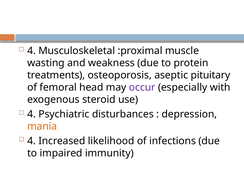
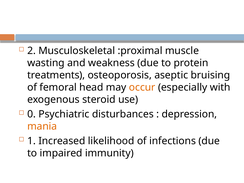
4: 4 -> 2 (32, 51)
pituitary: pituitary -> bruising (210, 75)
occur colour: purple -> orange (142, 87)
4: 4 -> 0 (32, 114)
4: 4 -> 1 (32, 141)
